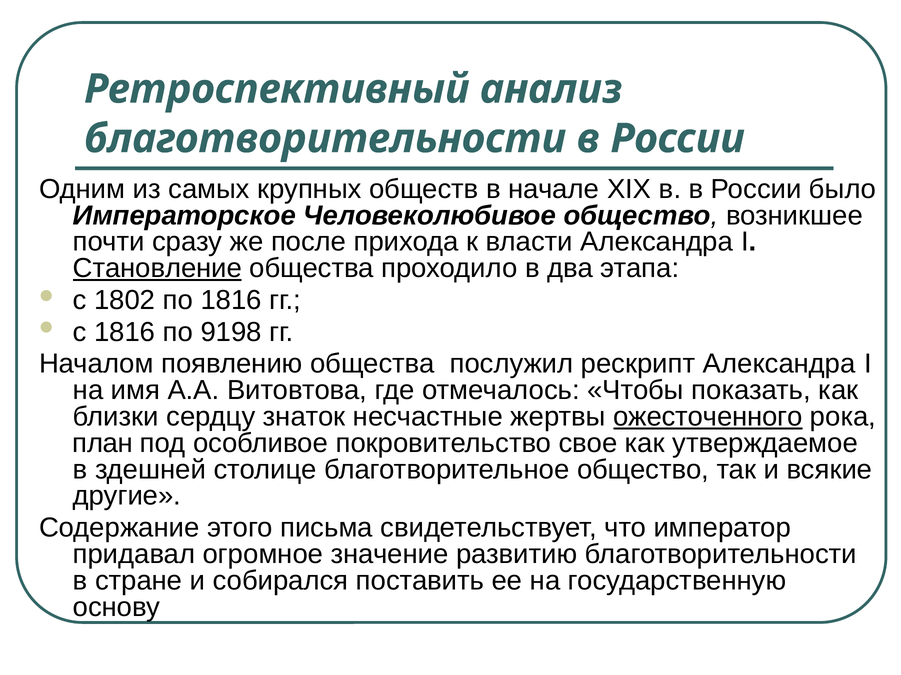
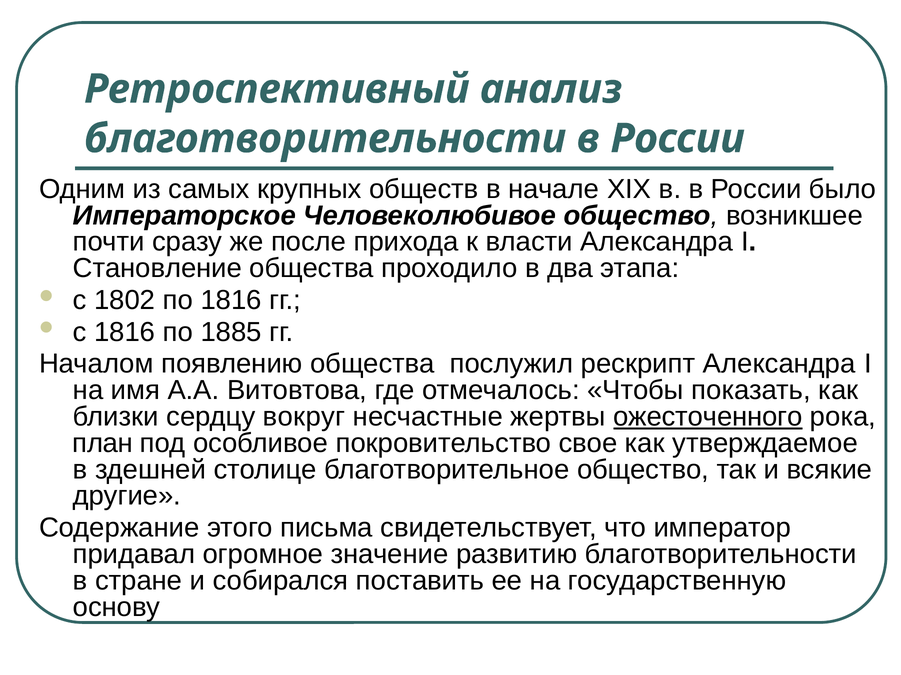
Становление underline: present -> none (157, 269)
9198: 9198 -> 1885 (231, 332)
знаток: знаток -> вокруг (304, 417)
